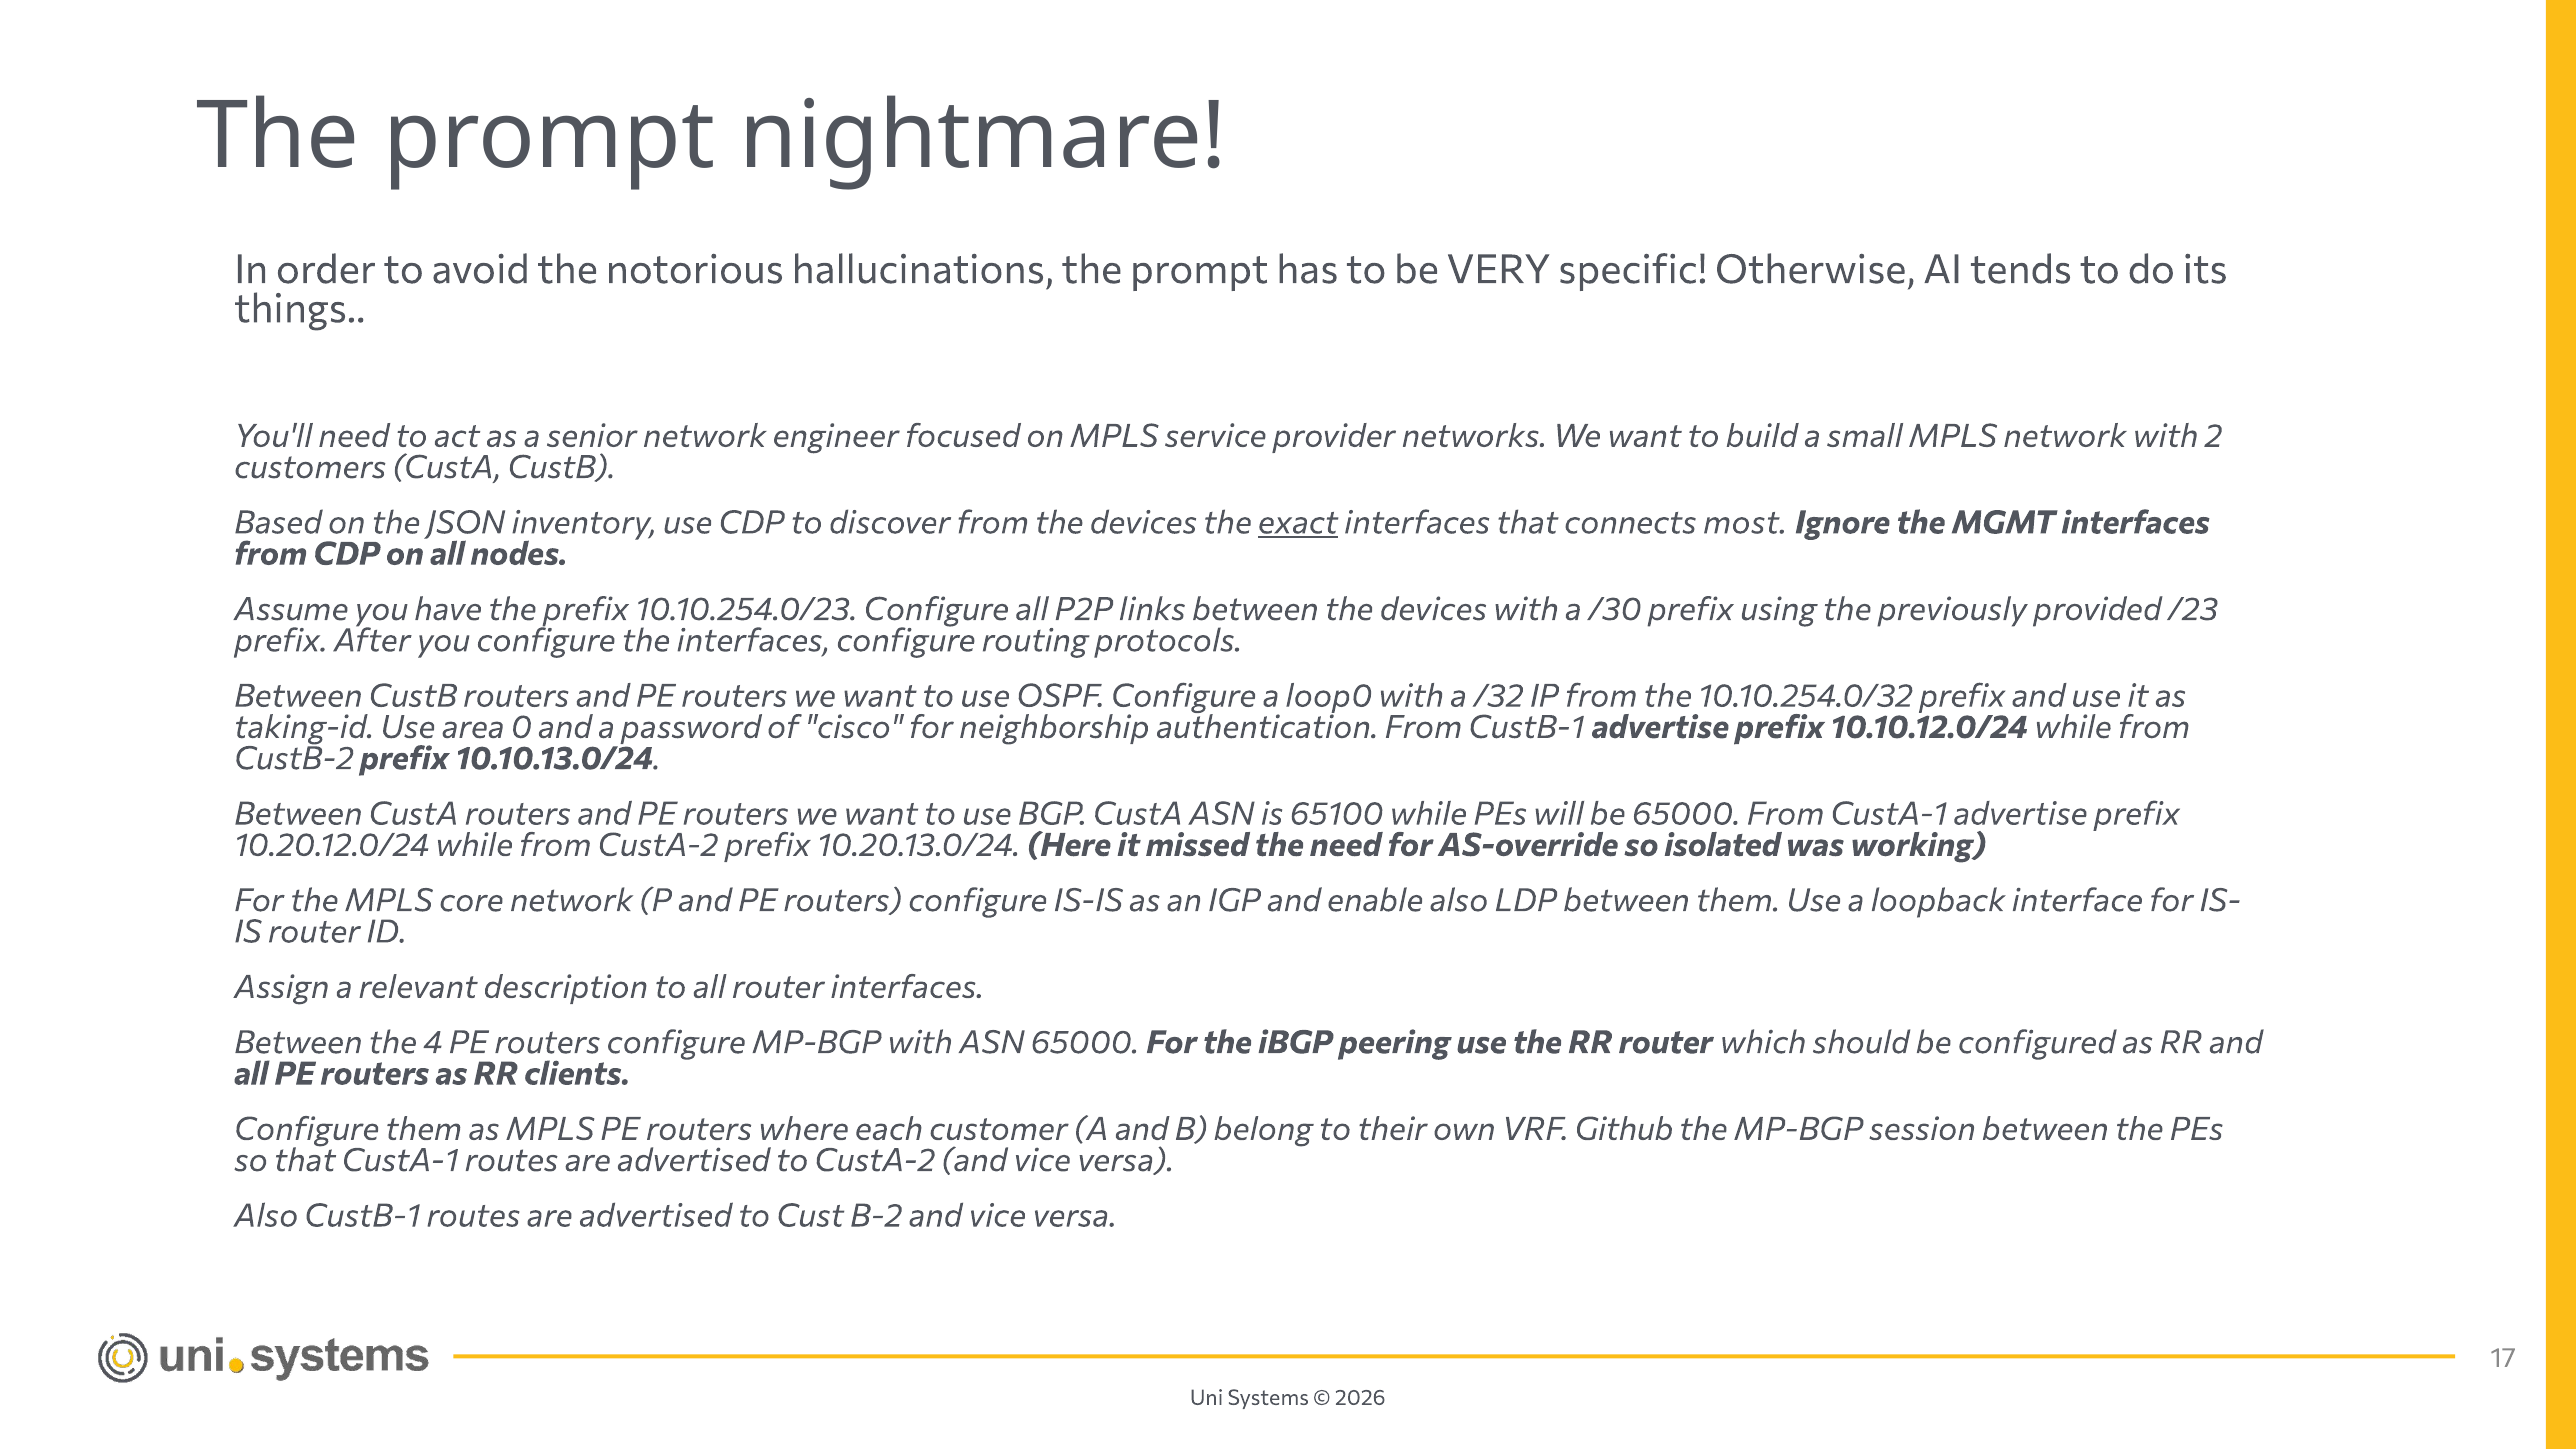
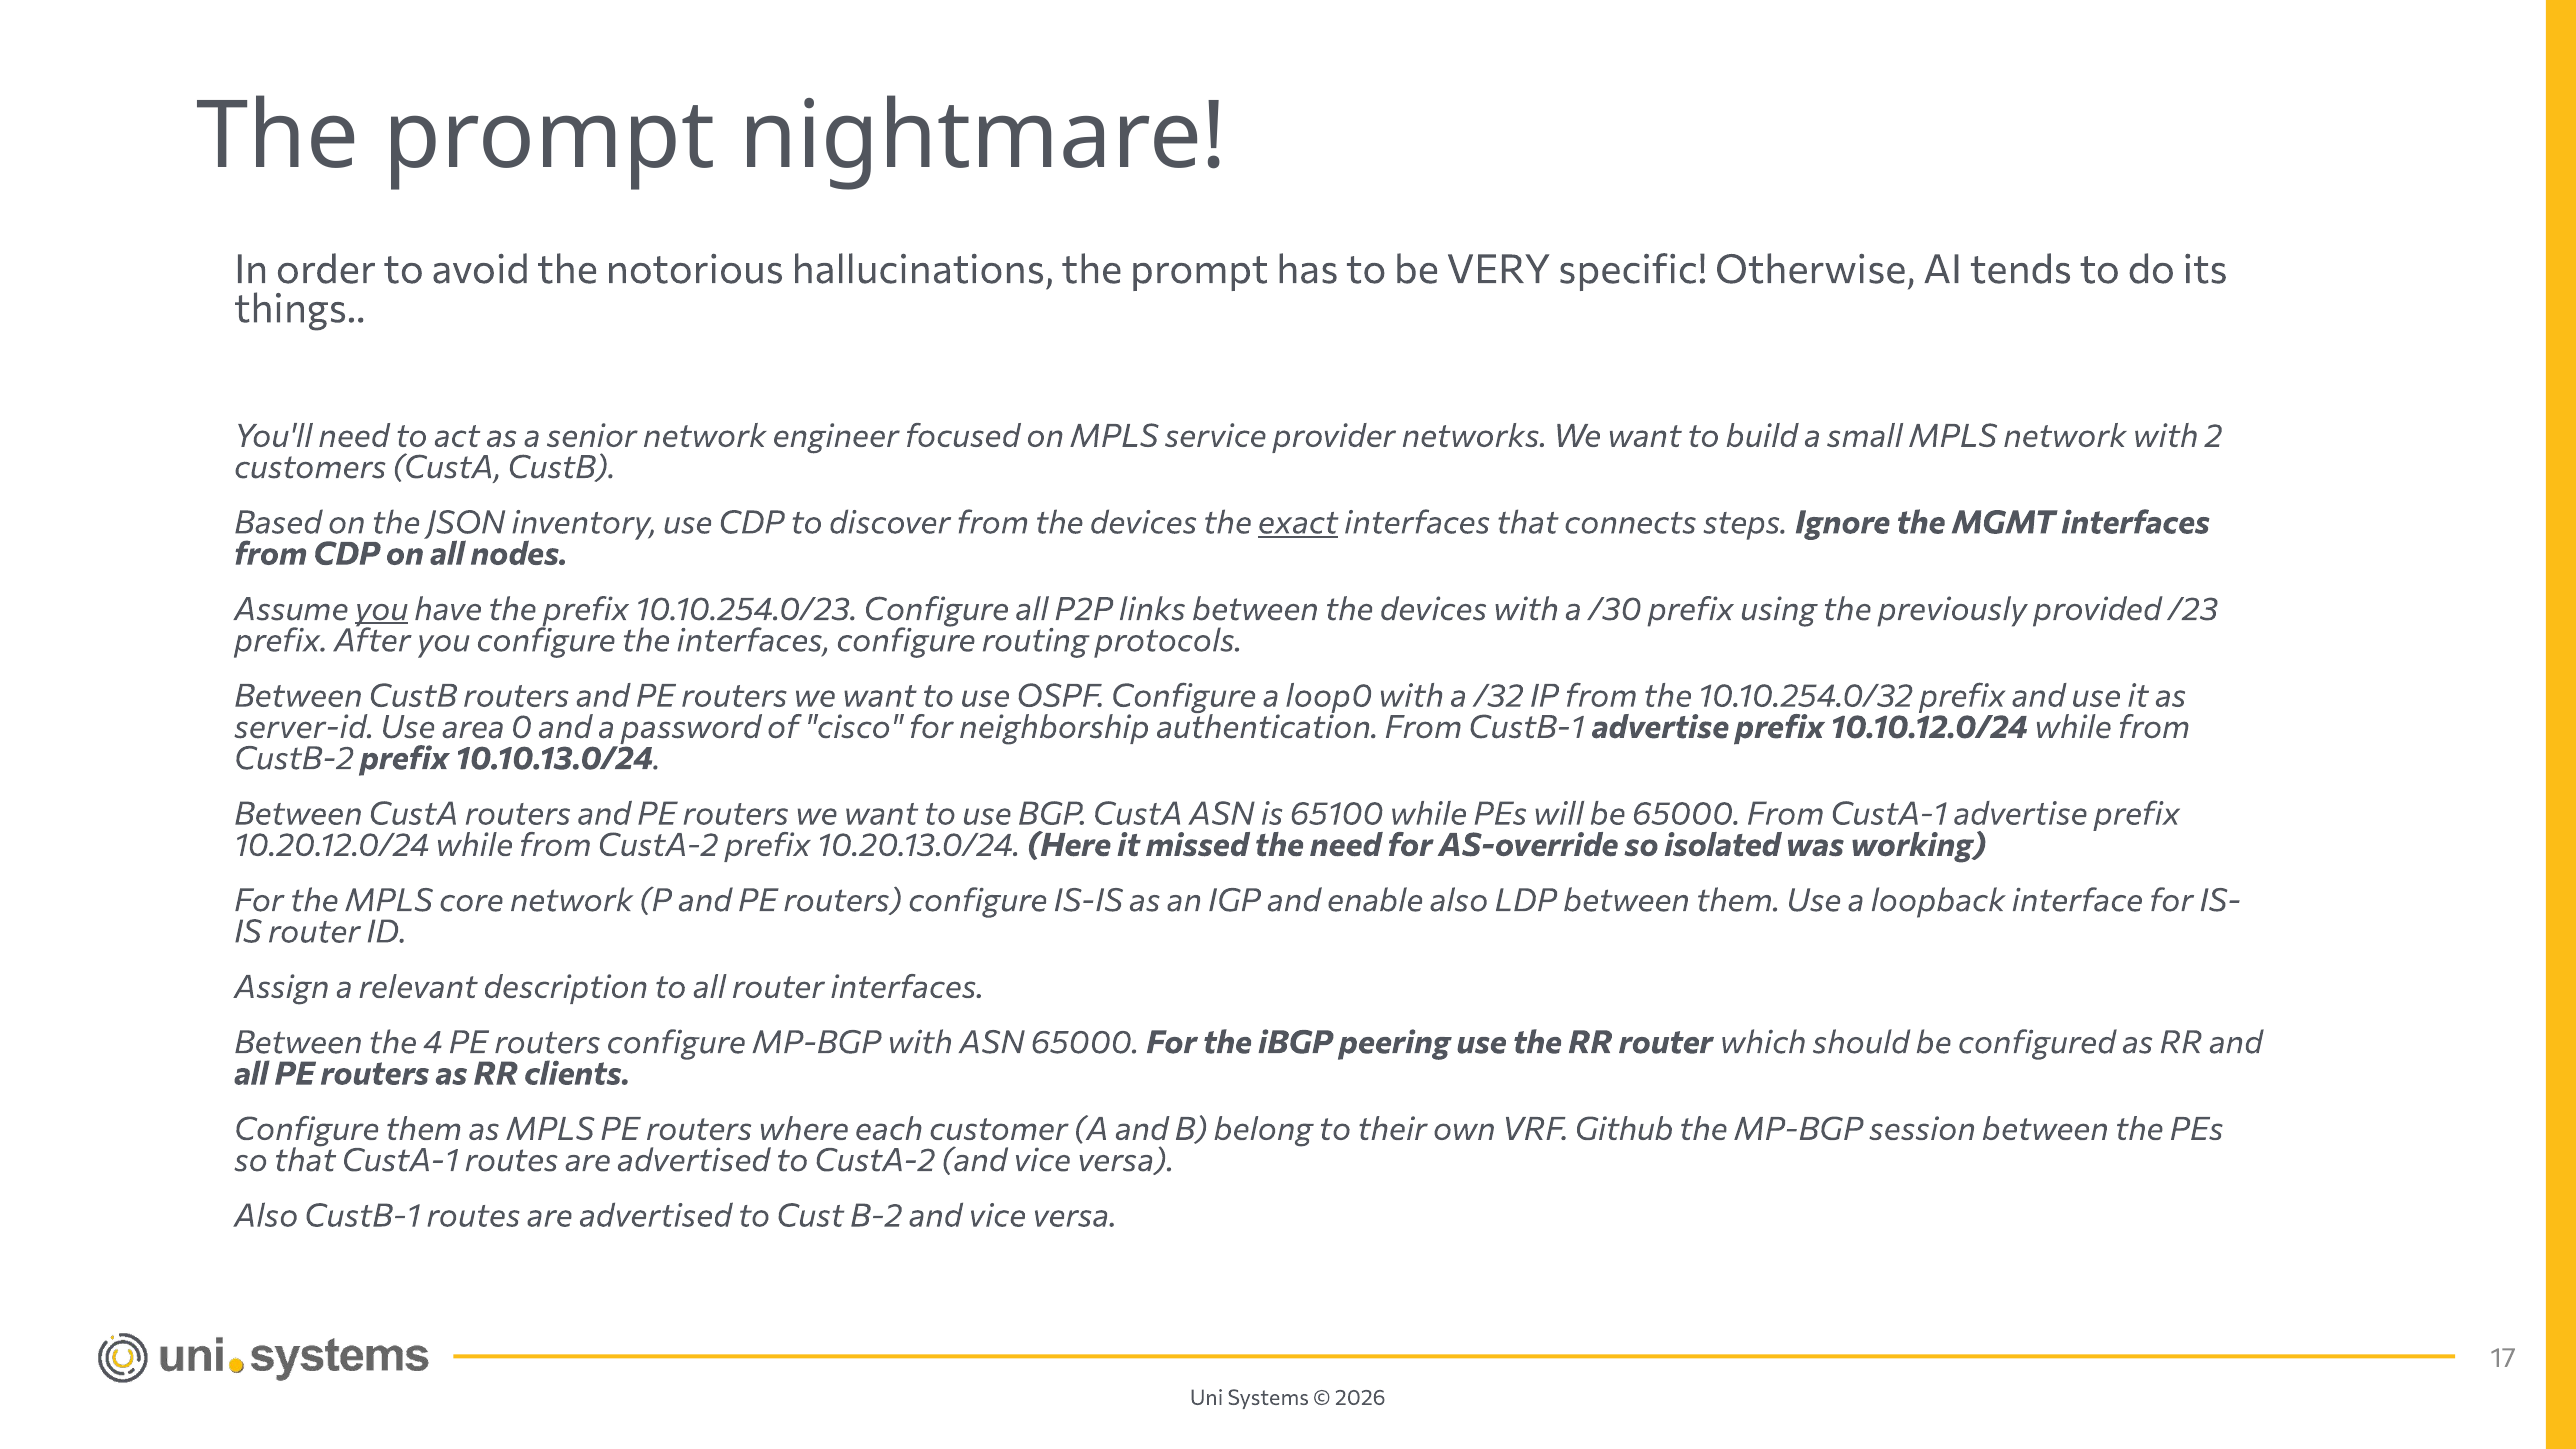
most: most -> steps (1745, 523)
you underline: none -> present (381, 609)
taking-id: taking-id -> server-id (304, 727)
